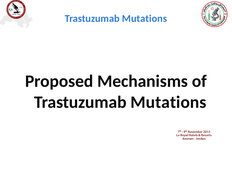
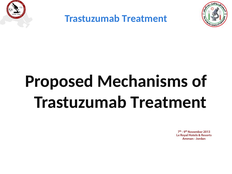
Mutations: Mutations -> Treatment (145, 19)
Mutations: Mutations -> Treatment (168, 102)
